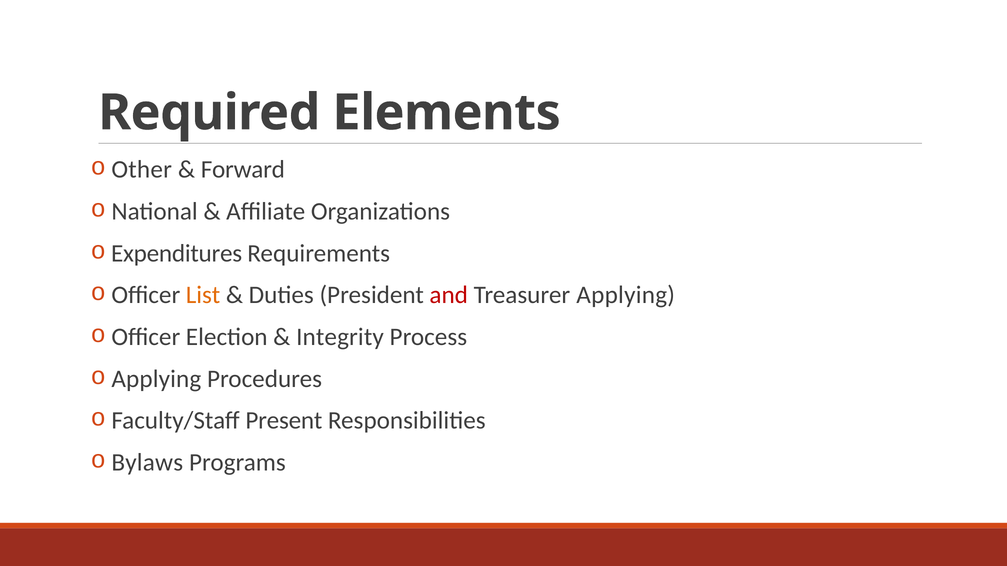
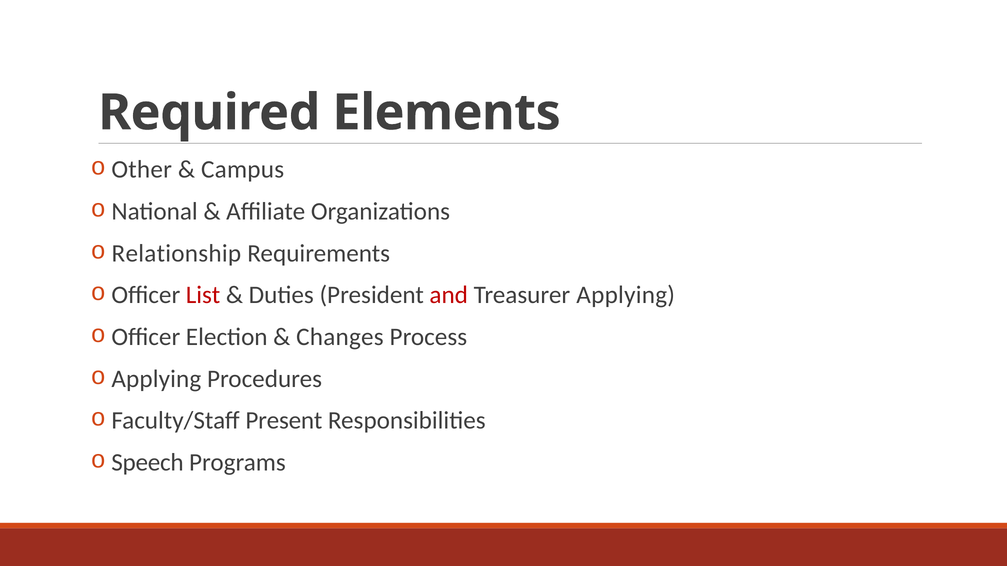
Forward: Forward -> Campus (243, 170)
Expenditures: Expenditures -> Relationship (176, 253)
List colour: orange -> red (203, 295)
Integrity: Integrity -> Changes (340, 337)
Bylaws: Bylaws -> Speech (147, 463)
